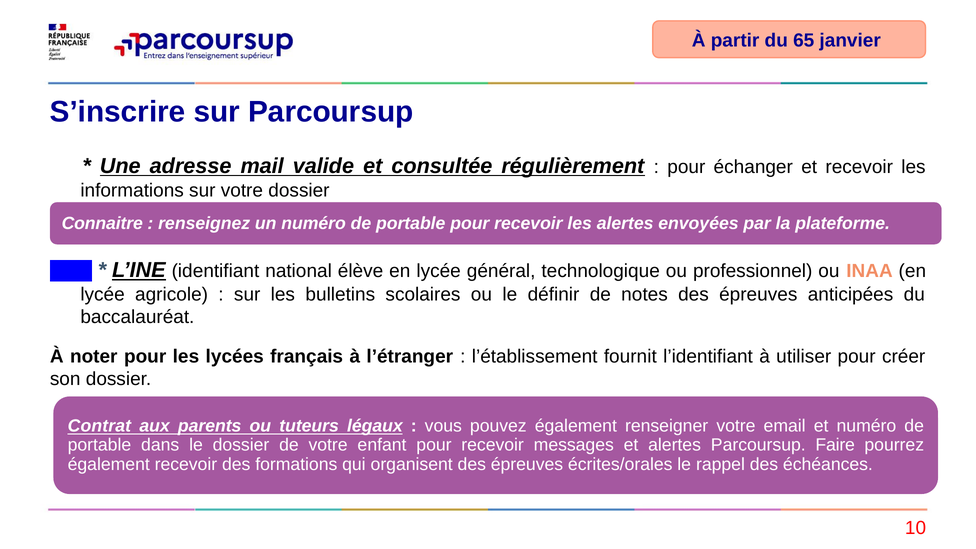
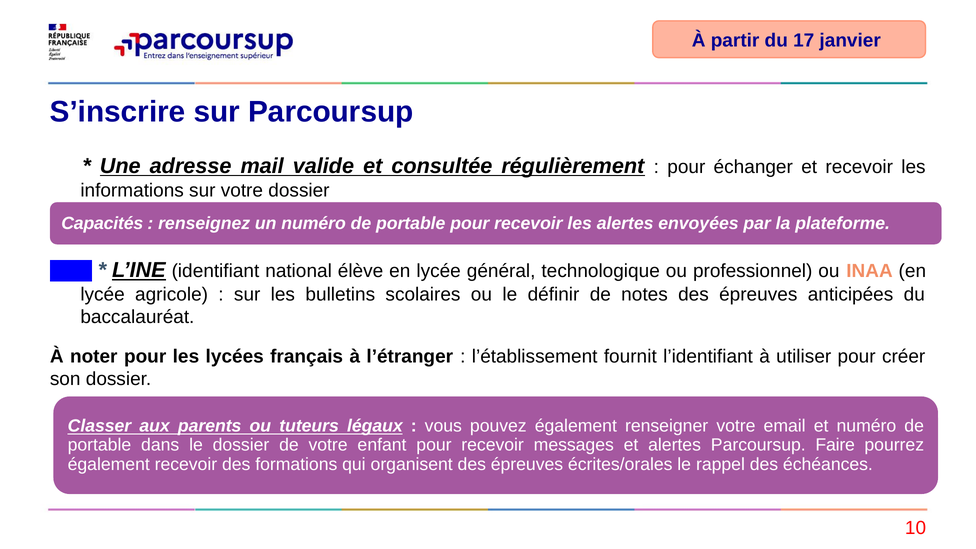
65: 65 -> 17 (804, 41)
Connaitre: Connaitre -> Capacités (102, 223)
Contrat: Contrat -> Classer (99, 426)
